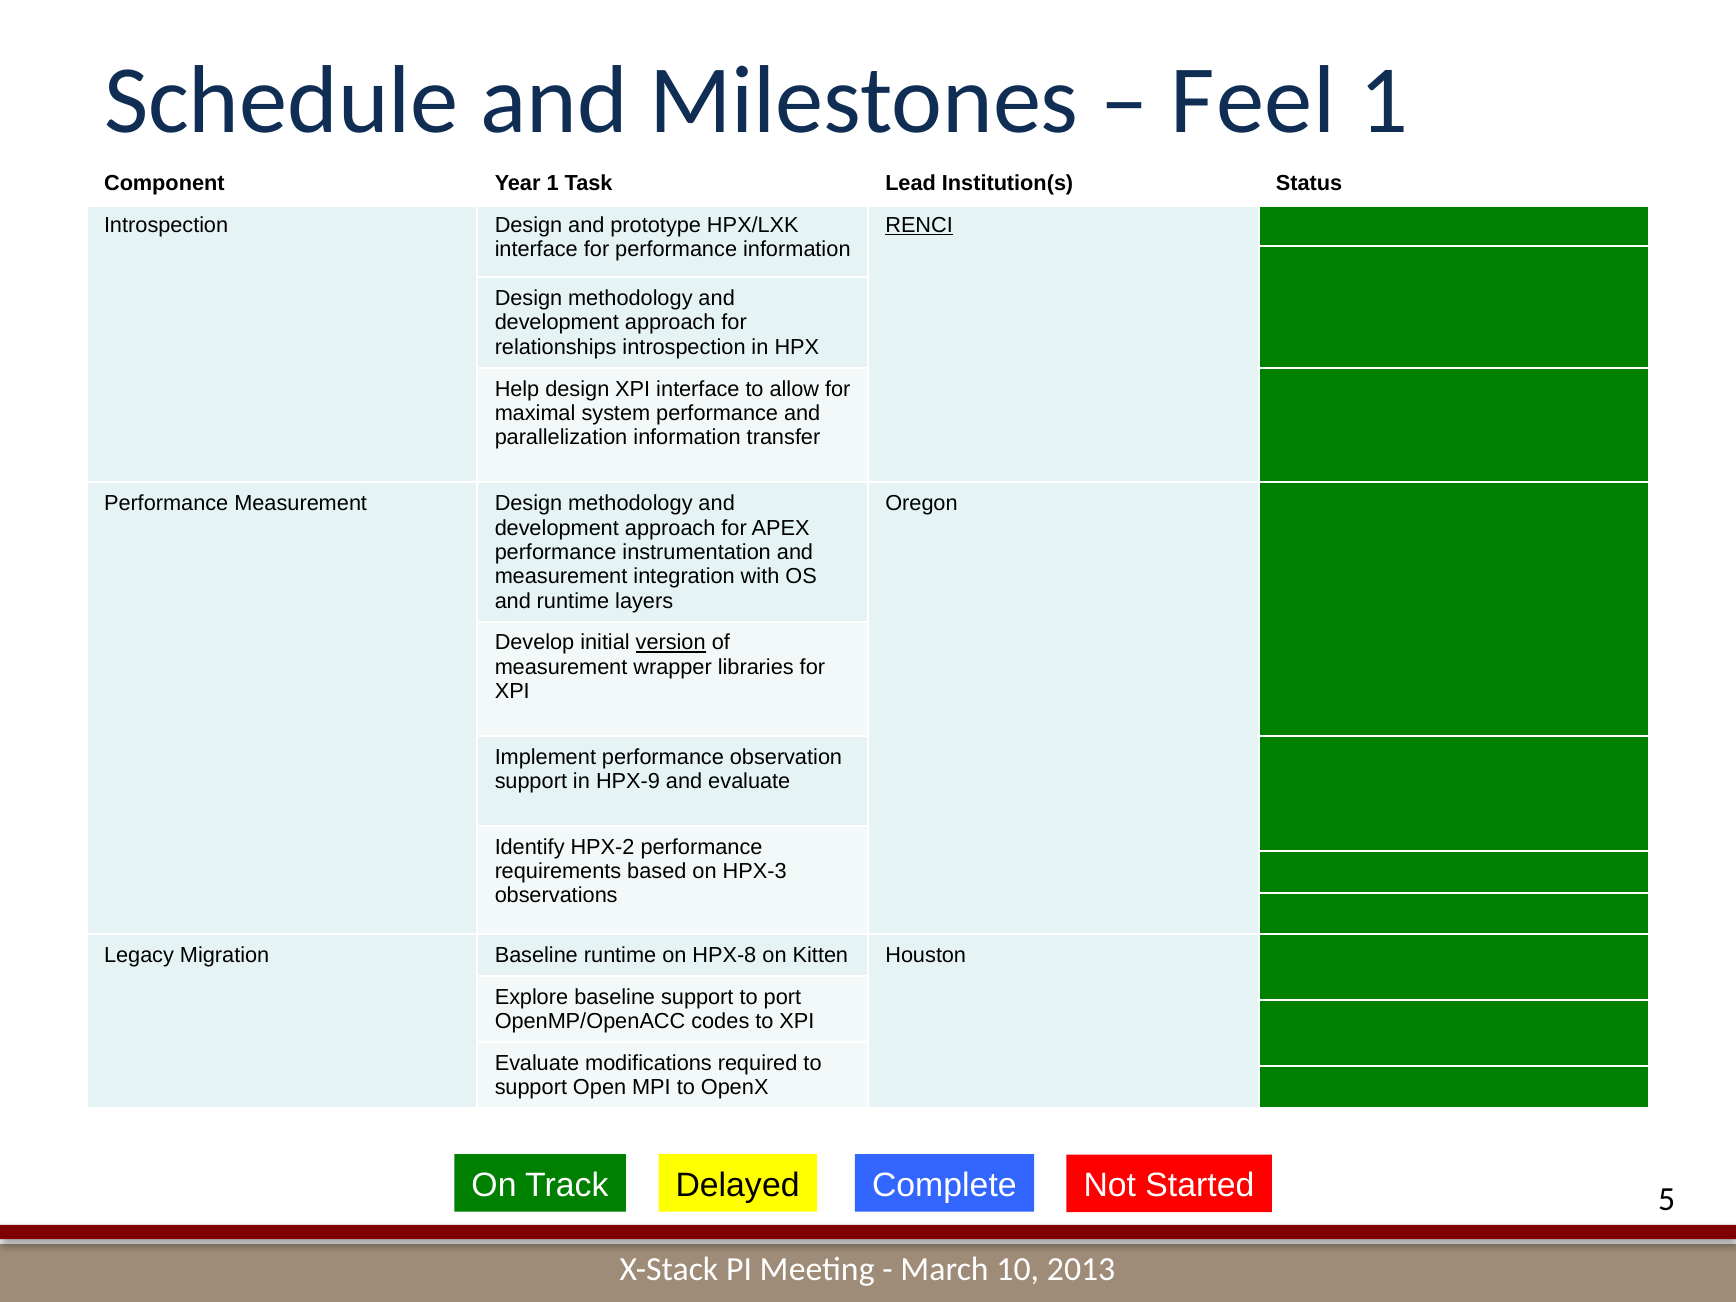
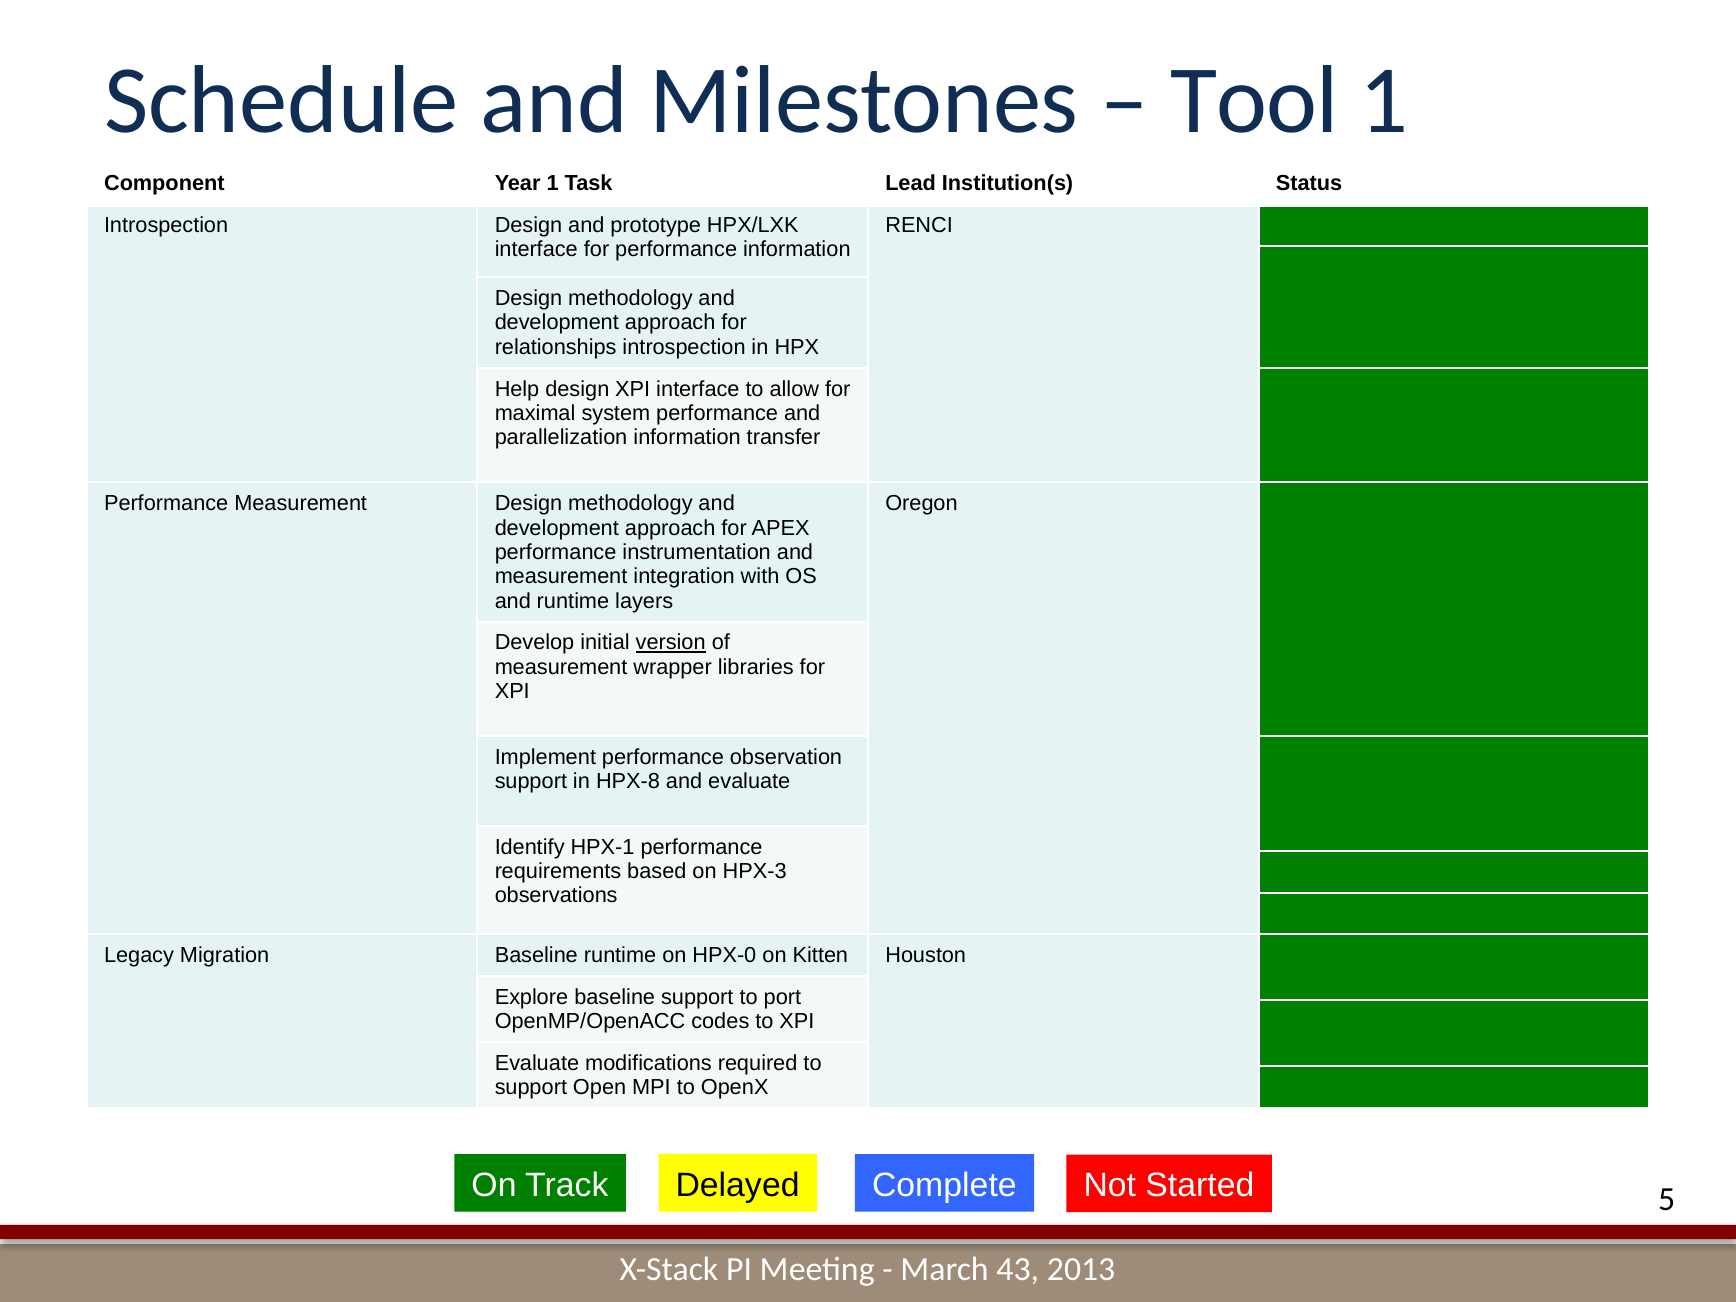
Feel: Feel -> Tool (1254, 101)
RENCI underline: present -> none (919, 225)
HPX-9: HPX-9 -> HPX-8 (628, 782)
HPX-2: HPX-2 -> HPX-1 (602, 847)
HPX-8: HPX-8 -> HPX-0 (724, 956)
10: 10 -> 43 (1018, 1269)
